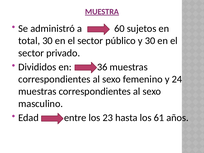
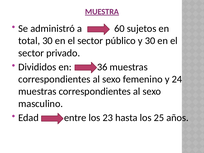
61: 61 -> 25 (159, 118)
